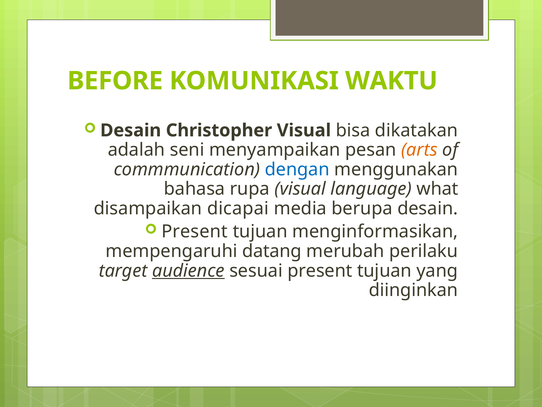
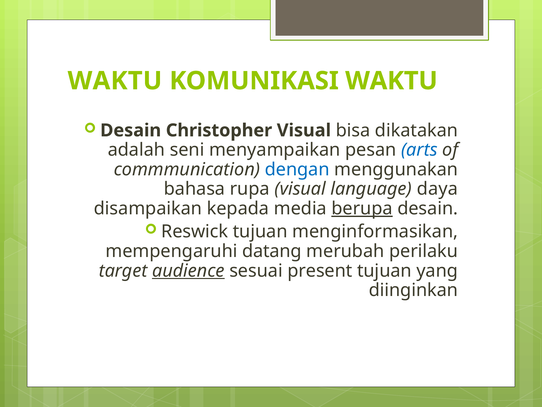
BEFORE: BEFORE -> WAKTU (115, 81)
arts colour: orange -> blue (419, 150)
what: what -> daya (437, 189)
dicapai: dicapai -> kepada (238, 208)
berupa underline: none -> present (362, 208)
Present: Present -> Reswick (195, 231)
